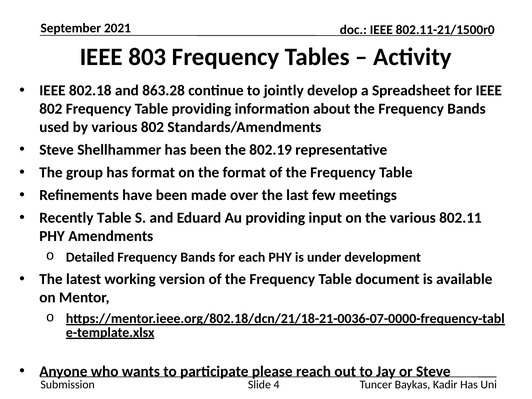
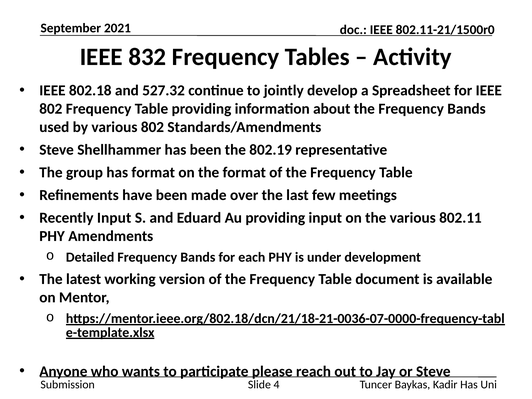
803: 803 -> 832 (147, 57)
863.28: 863.28 -> 527.32 (164, 91)
Recently Table: Table -> Input (114, 218)
